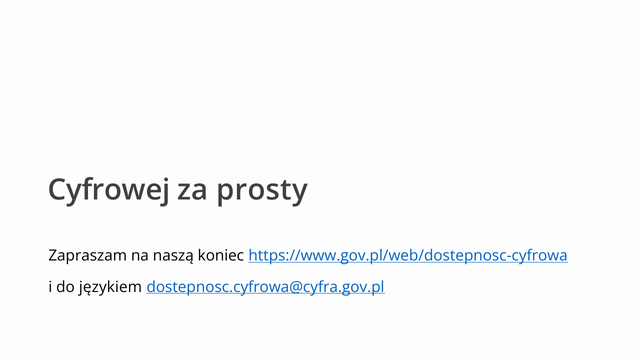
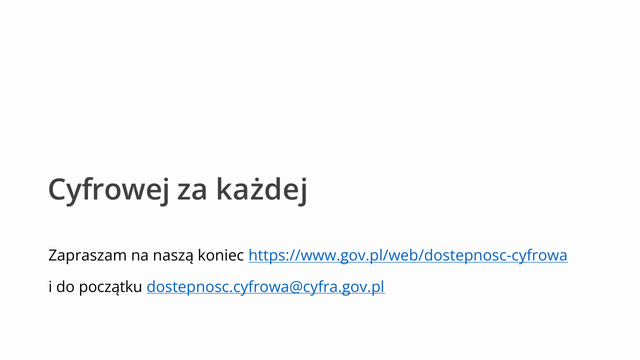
prosty: prosty -> każdej (262, 190)
językiem: językiem -> początku (111, 287)
